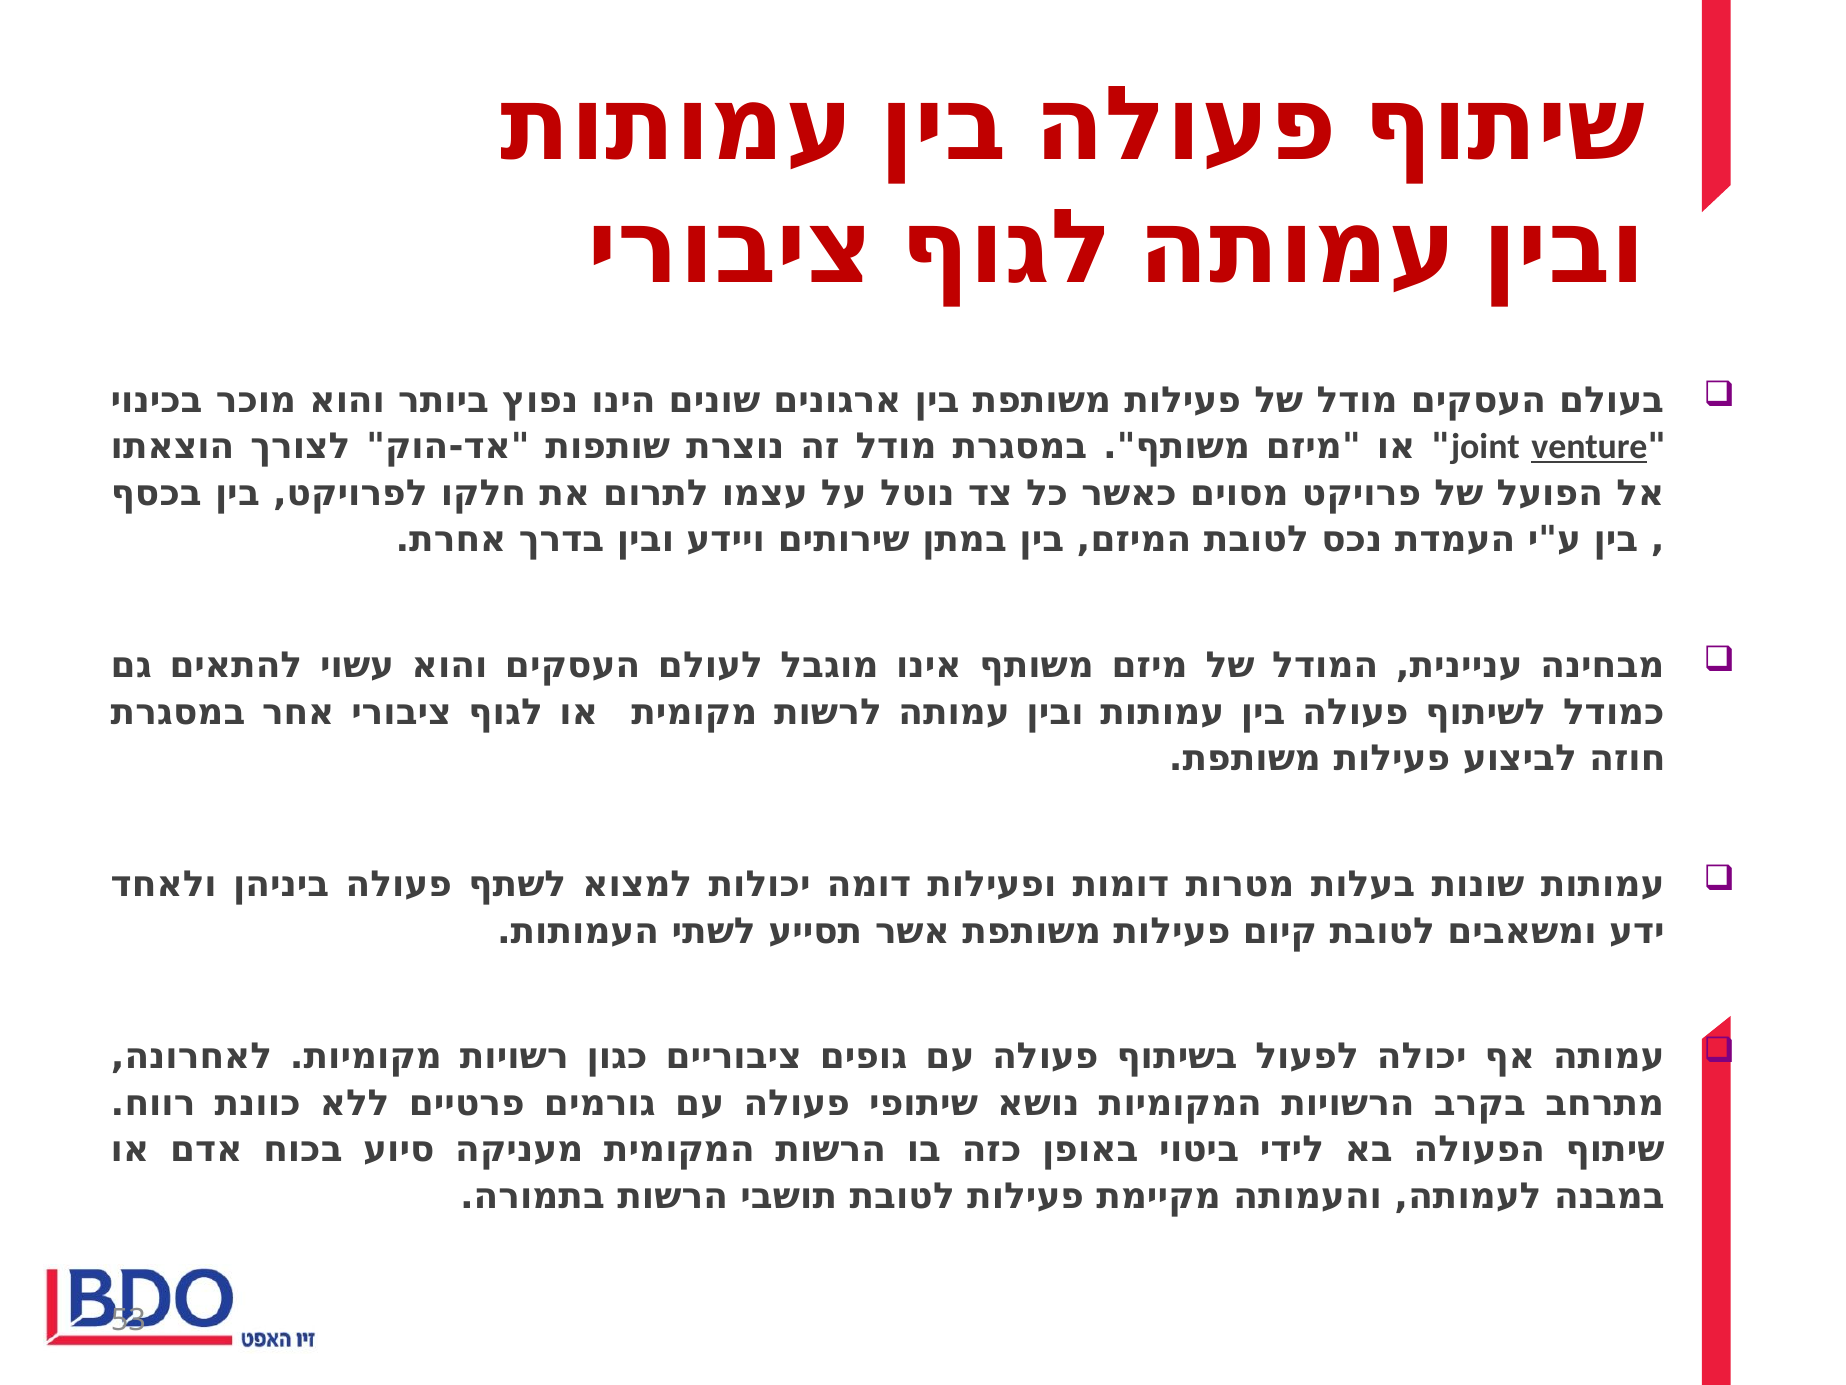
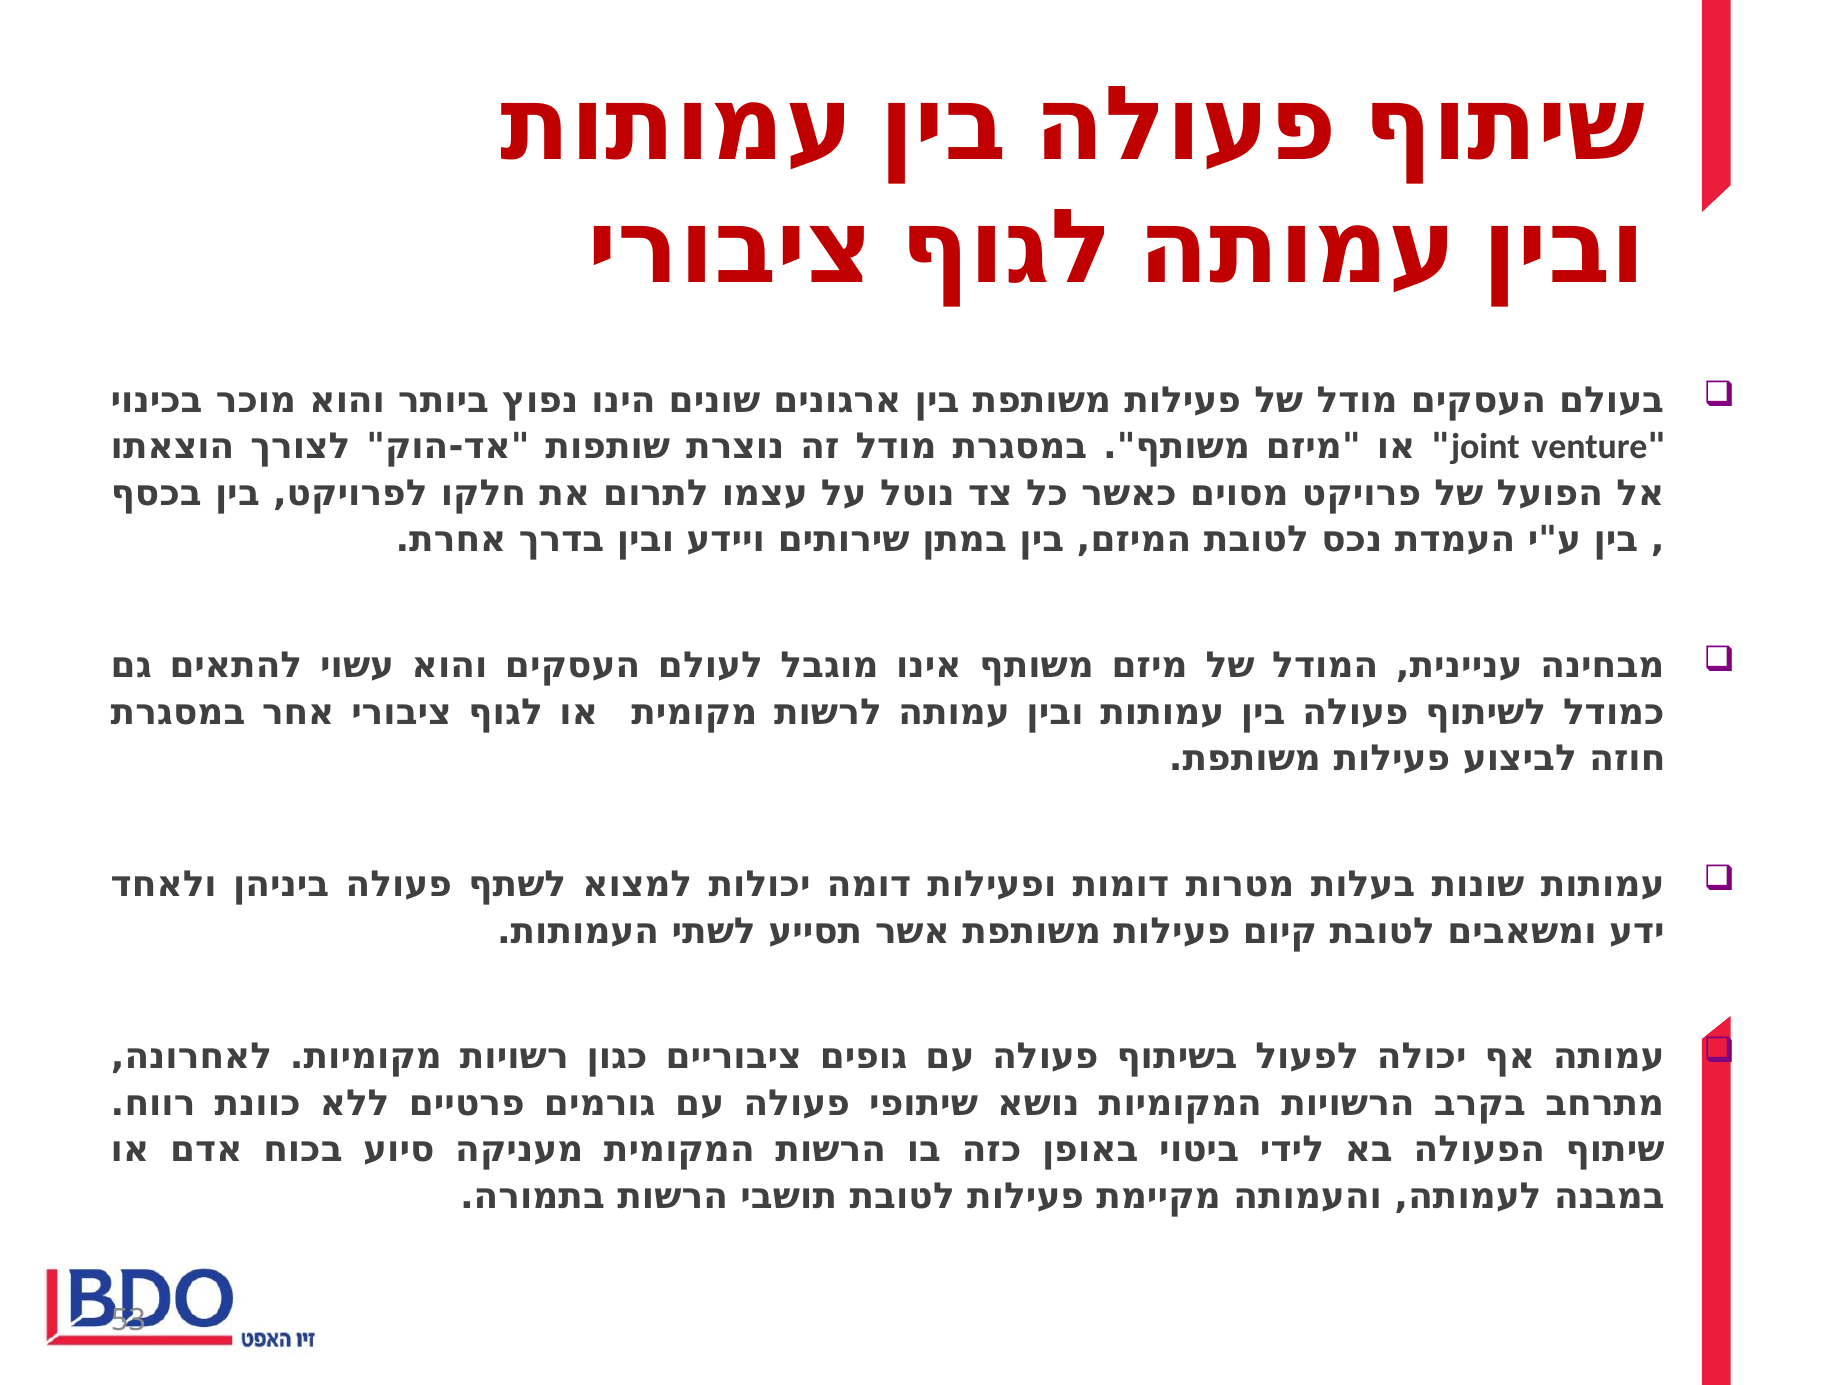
venture underline: present -> none (1589, 447)
